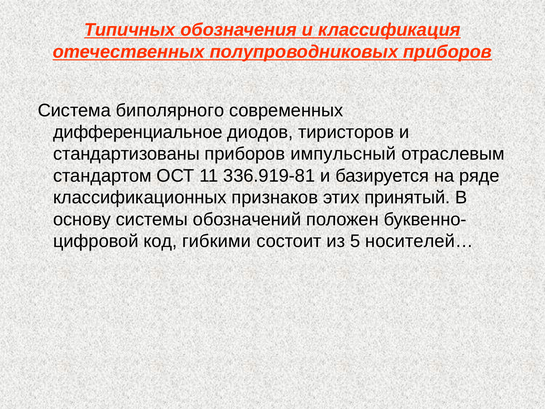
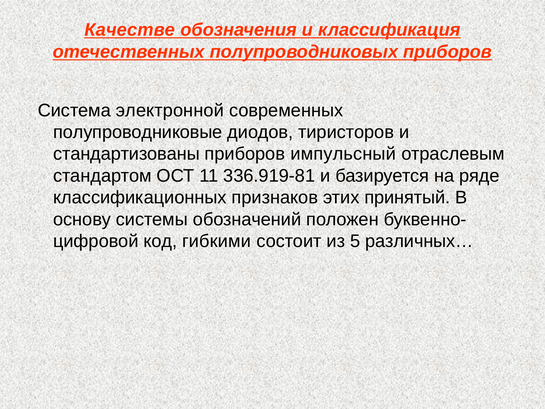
Типичных: Типичных -> Качестве (130, 30)
биполярного: биполярного -> электронной (170, 110)
дифференциальное: дифференциальное -> полупроводниковые (138, 132)
носителей…: носителей… -> различных… (419, 241)
